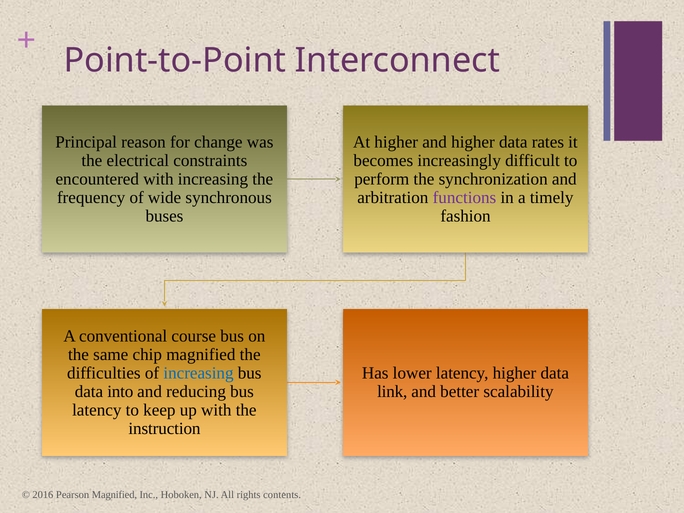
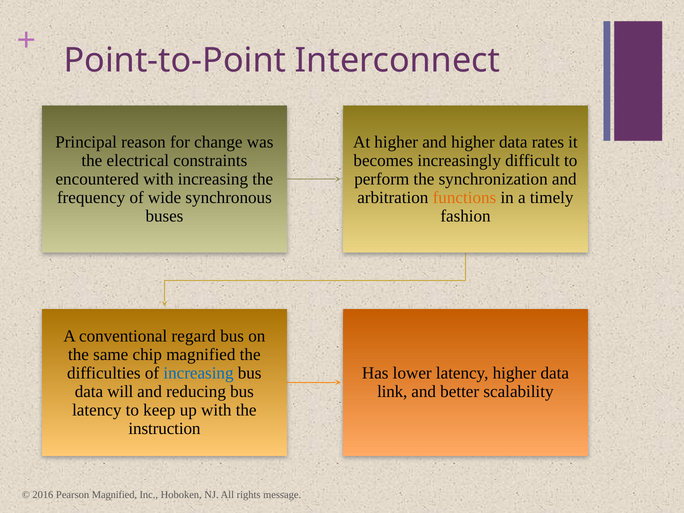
functions colour: purple -> orange (464, 198)
course: course -> regard (194, 336)
into: into -> will (120, 391)
contents: contents -> message (282, 495)
